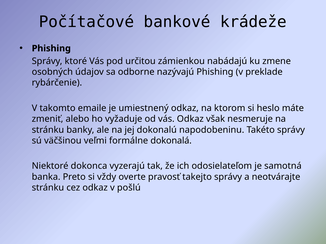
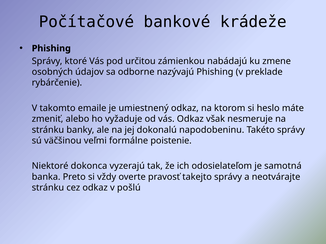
dokonalá: dokonalá -> poistenie (171, 141)
